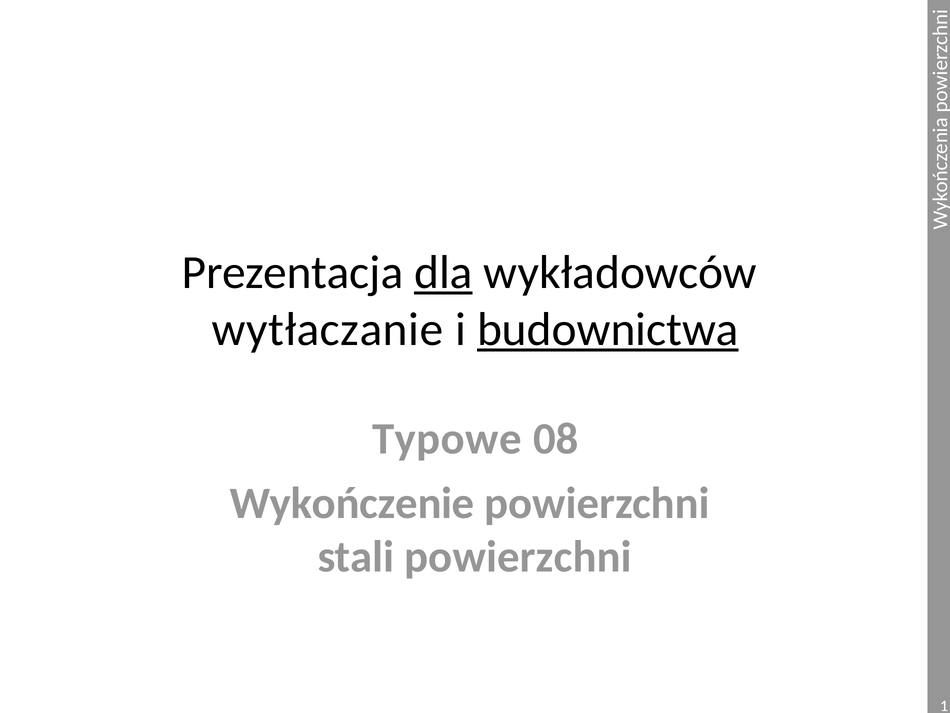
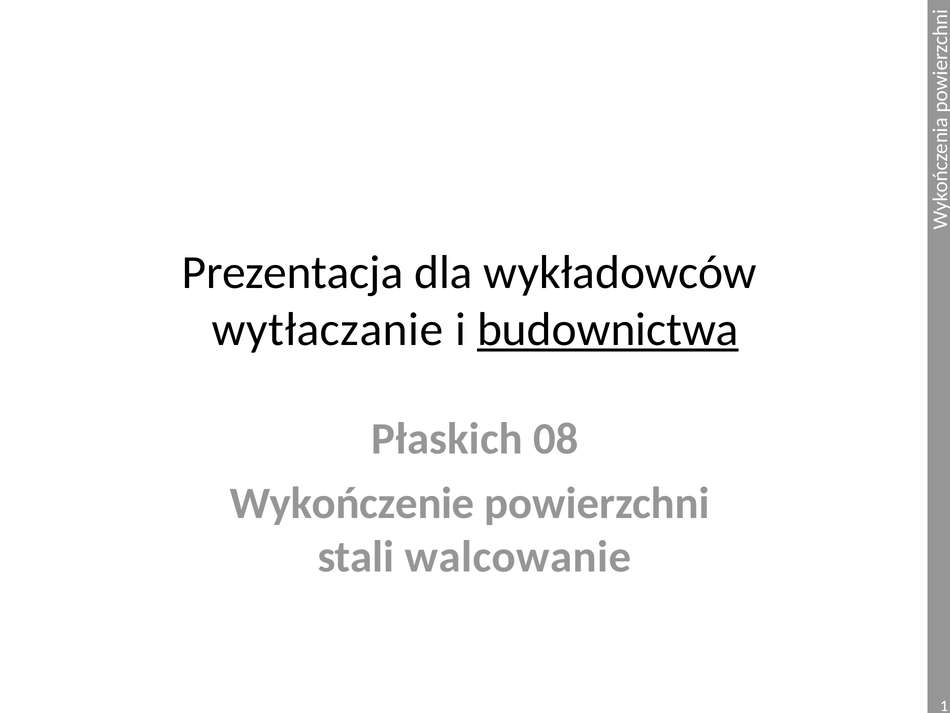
dla underline: present -> none (443, 273)
Typowe: Typowe -> Płaskich (447, 439)
stali powierzchni: powierzchni -> walcowanie (518, 557)
